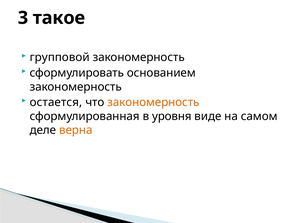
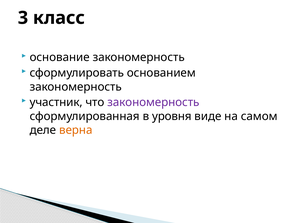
такое: такое -> класс (59, 18)
групповой: групповой -> основание (60, 57)
остается: остается -> участник (56, 102)
закономерность colour: orange -> purple (153, 102)
